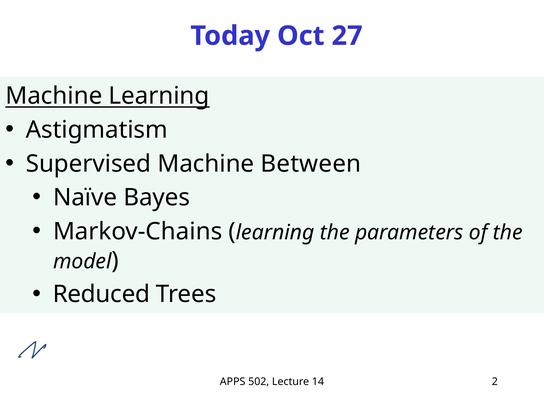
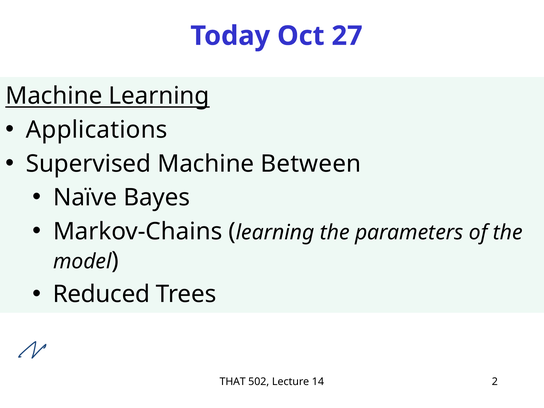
Astigmatism: Astigmatism -> Applications (97, 130)
APPS: APPS -> THAT (233, 382)
